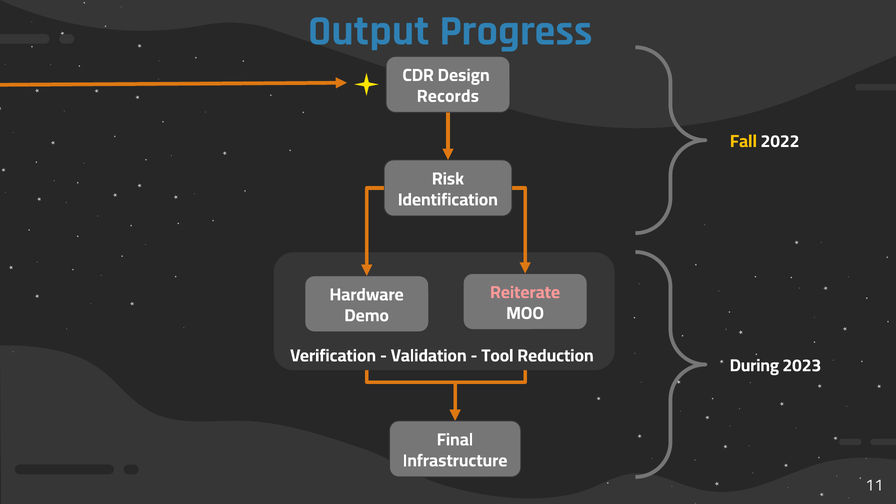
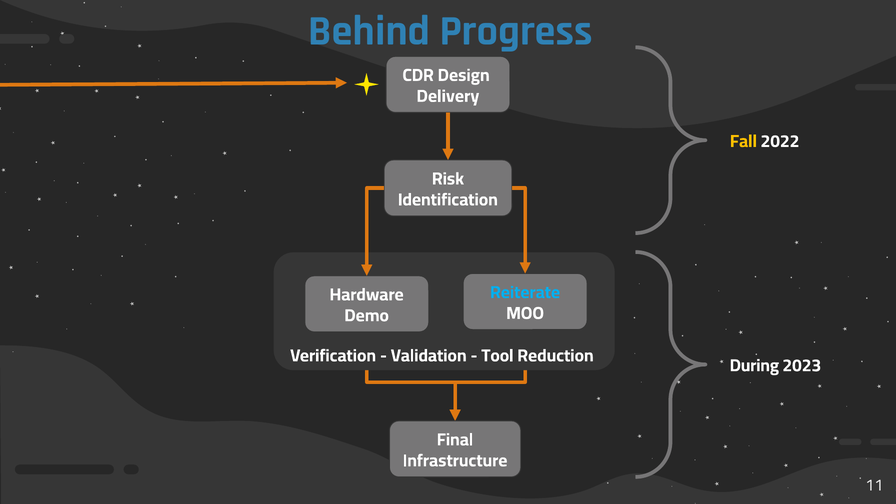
Output: Output -> Behind (369, 31)
Records: Records -> Delivery (448, 96)
Reiterate colour: pink -> light blue (525, 292)
